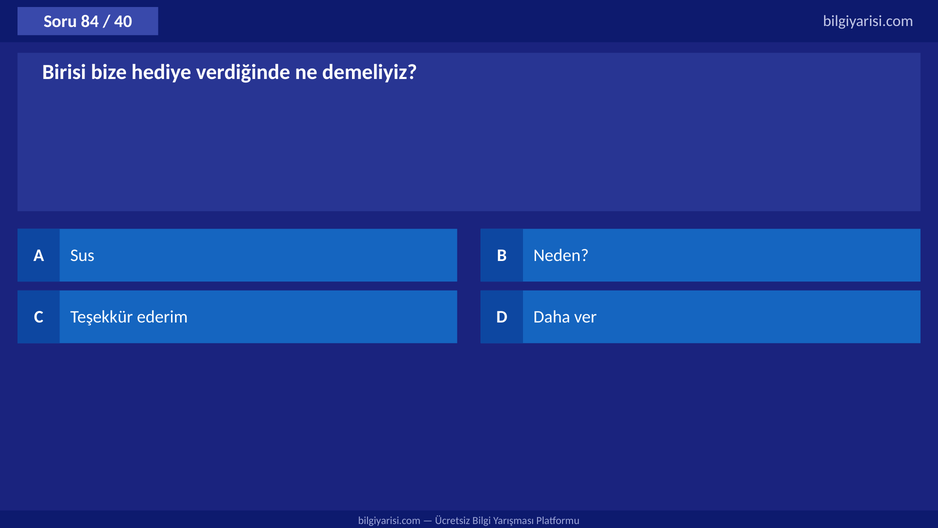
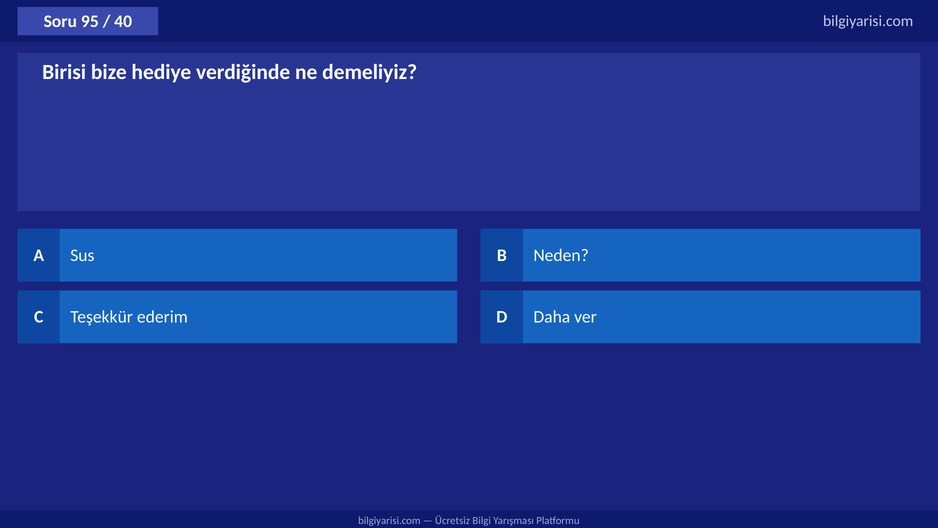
84: 84 -> 95 (90, 21)
